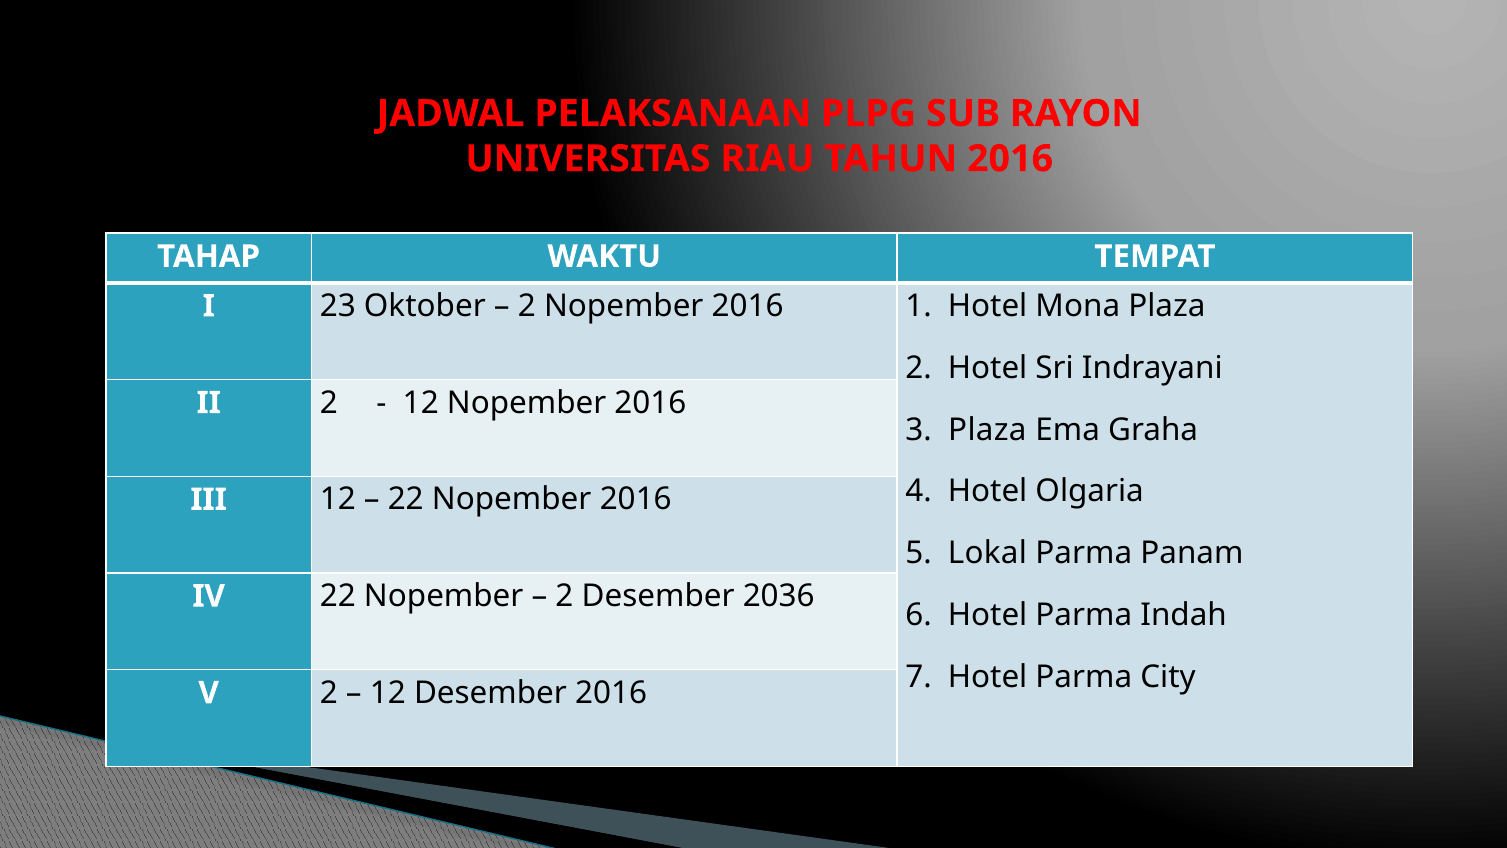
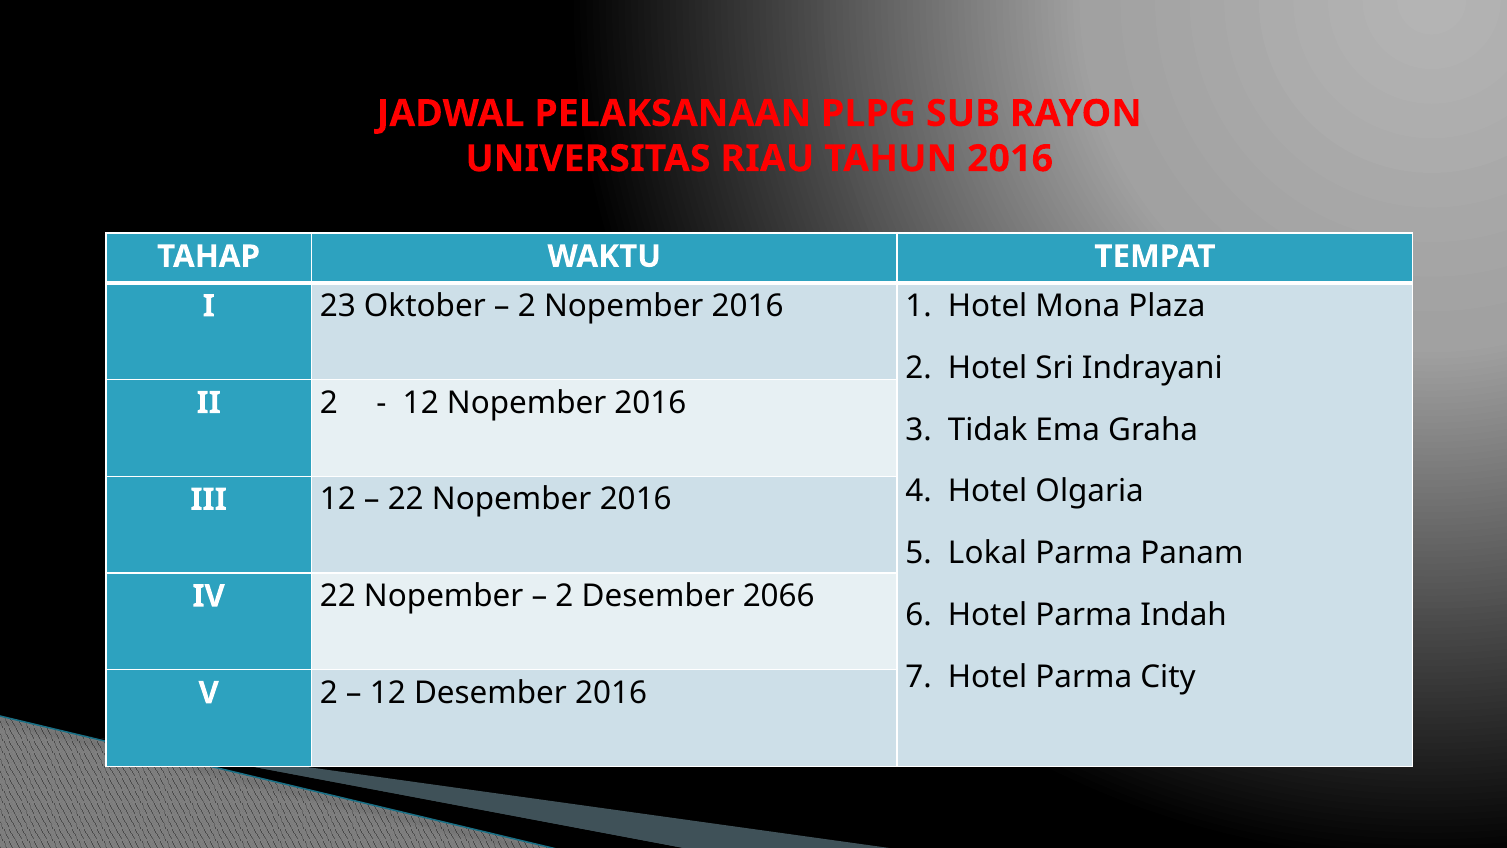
Plaza: Plaza -> Tidak (988, 430)
2036: 2036 -> 2066 (779, 596)
